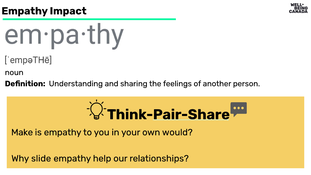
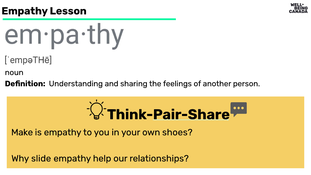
Impact: Impact -> Lesson (68, 11)
would: would -> shoes (177, 132)
